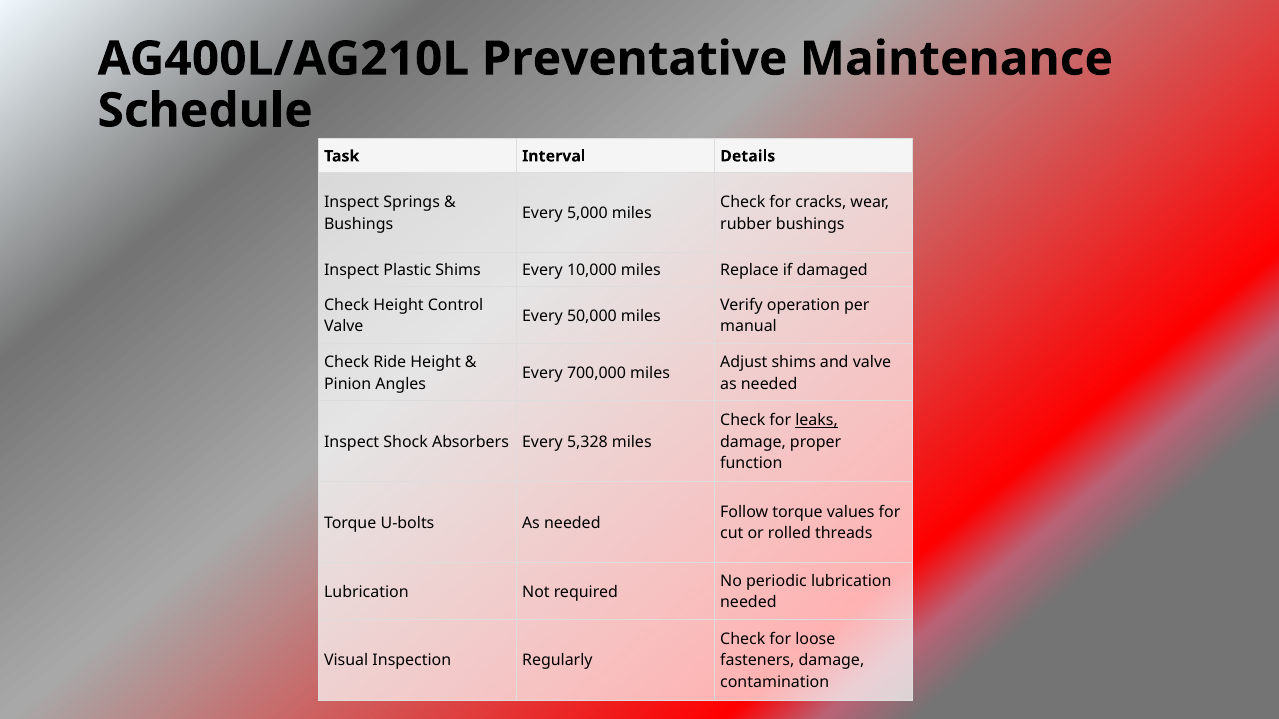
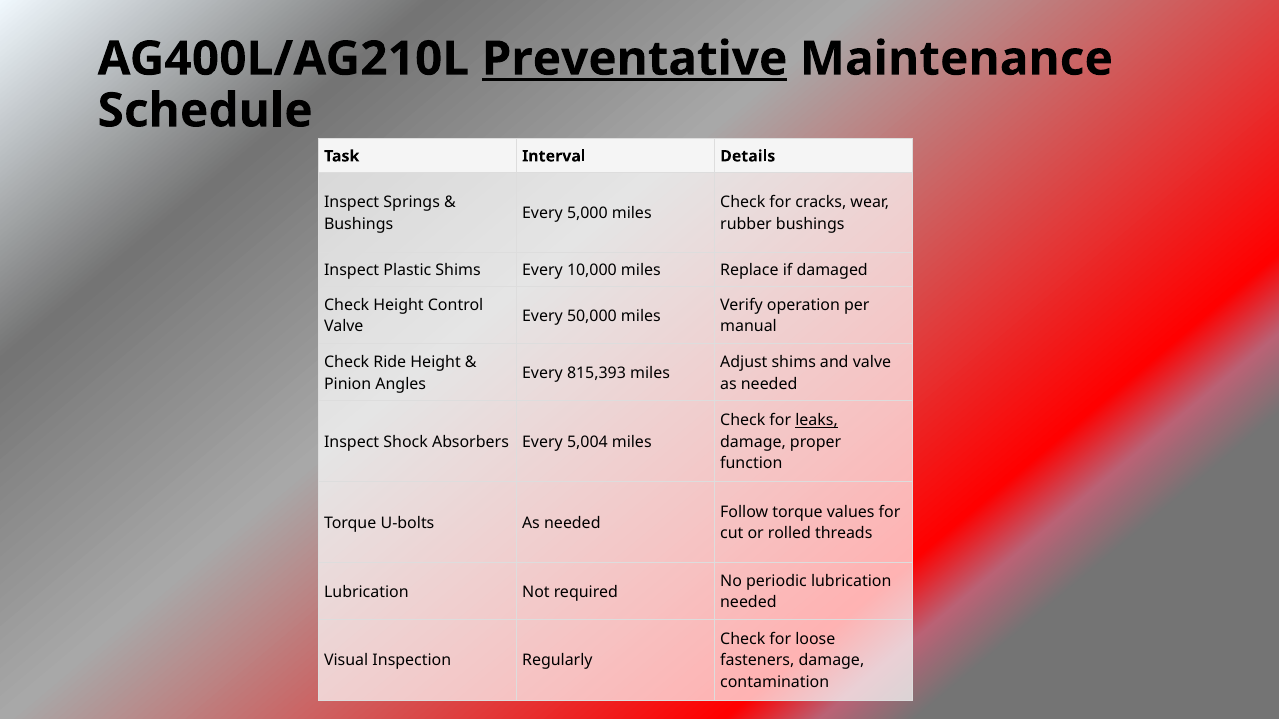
Preventative underline: none -> present (635, 59)
700,000: 700,000 -> 815,393 (596, 373)
5,328: 5,328 -> 5,004 (587, 442)
